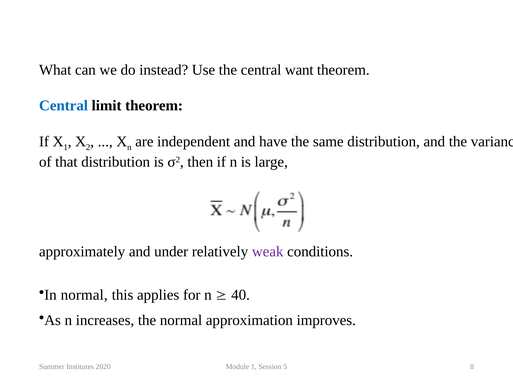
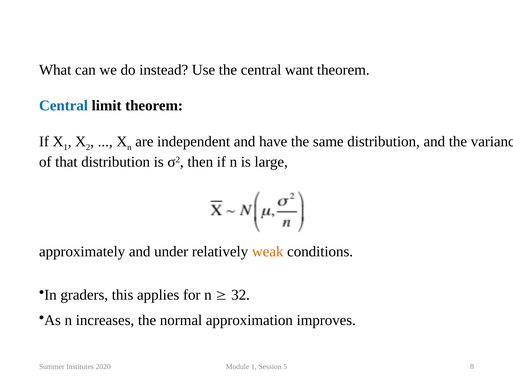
weak colour: purple -> orange (268, 252)
In normal: normal -> graders (84, 295)
40: 40 -> 32 (241, 295)
